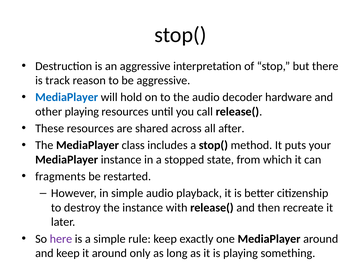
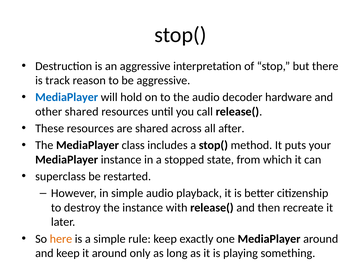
other playing: playing -> shared (82, 112)
fragments: fragments -> superclass (60, 177)
here colour: purple -> orange (61, 239)
